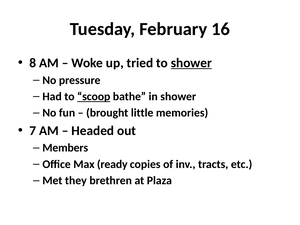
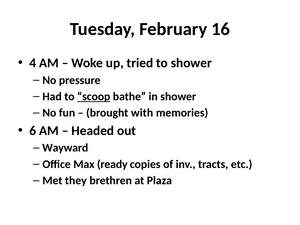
8: 8 -> 4 (33, 63)
shower underline: present -> none (191, 63)
little: little -> with (142, 113)
7: 7 -> 6 (33, 131)
Members: Members -> Wayward (65, 148)
